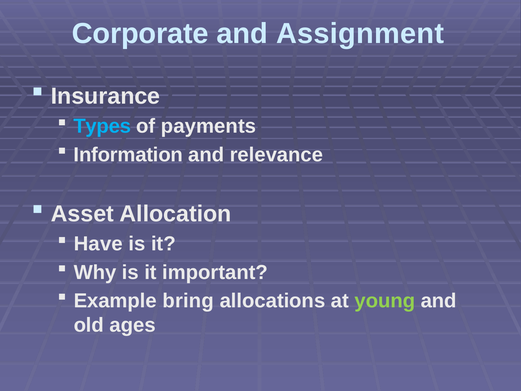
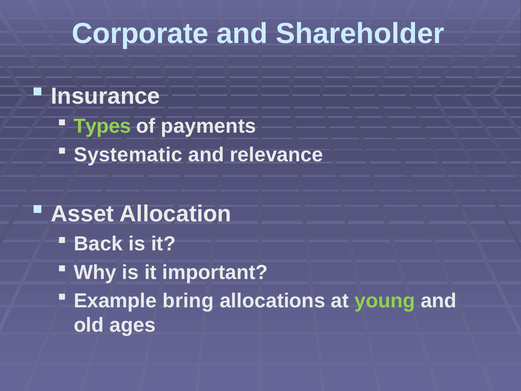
Assignment: Assignment -> Shareholder (360, 34)
Types colour: light blue -> light green (102, 126)
Information: Information -> Systematic (128, 155)
Have: Have -> Back (98, 244)
